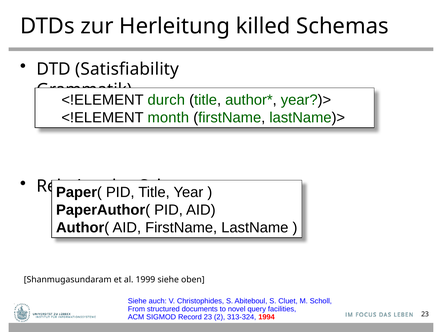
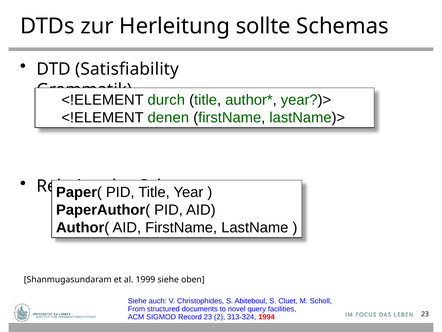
killed: killed -> sollte (263, 26)
month: month -> denen (168, 117)
